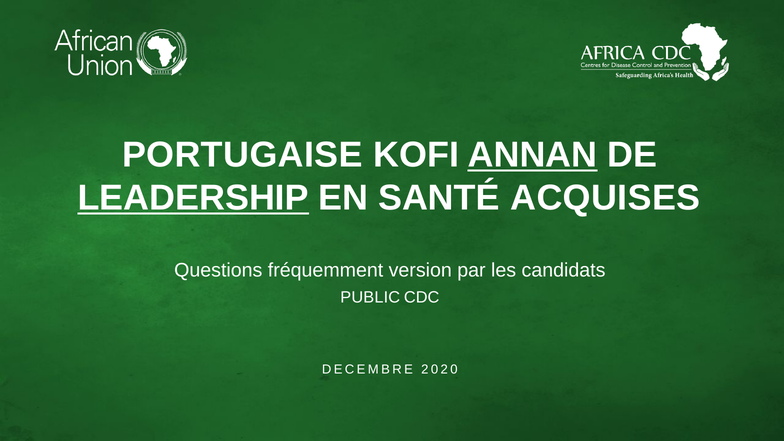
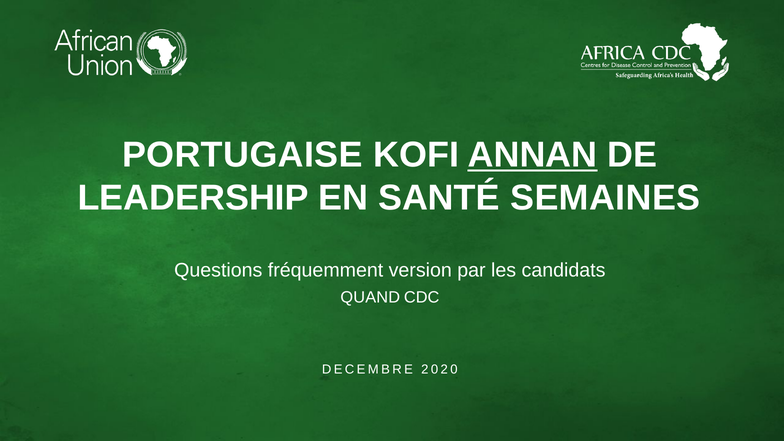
LEADERSHIP underline: present -> none (193, 198)
ACQUISES: ACQUISES -> SEMAINES (605, 198)
PUBLIC: PUBLIC -> QUAND (370, 297)
